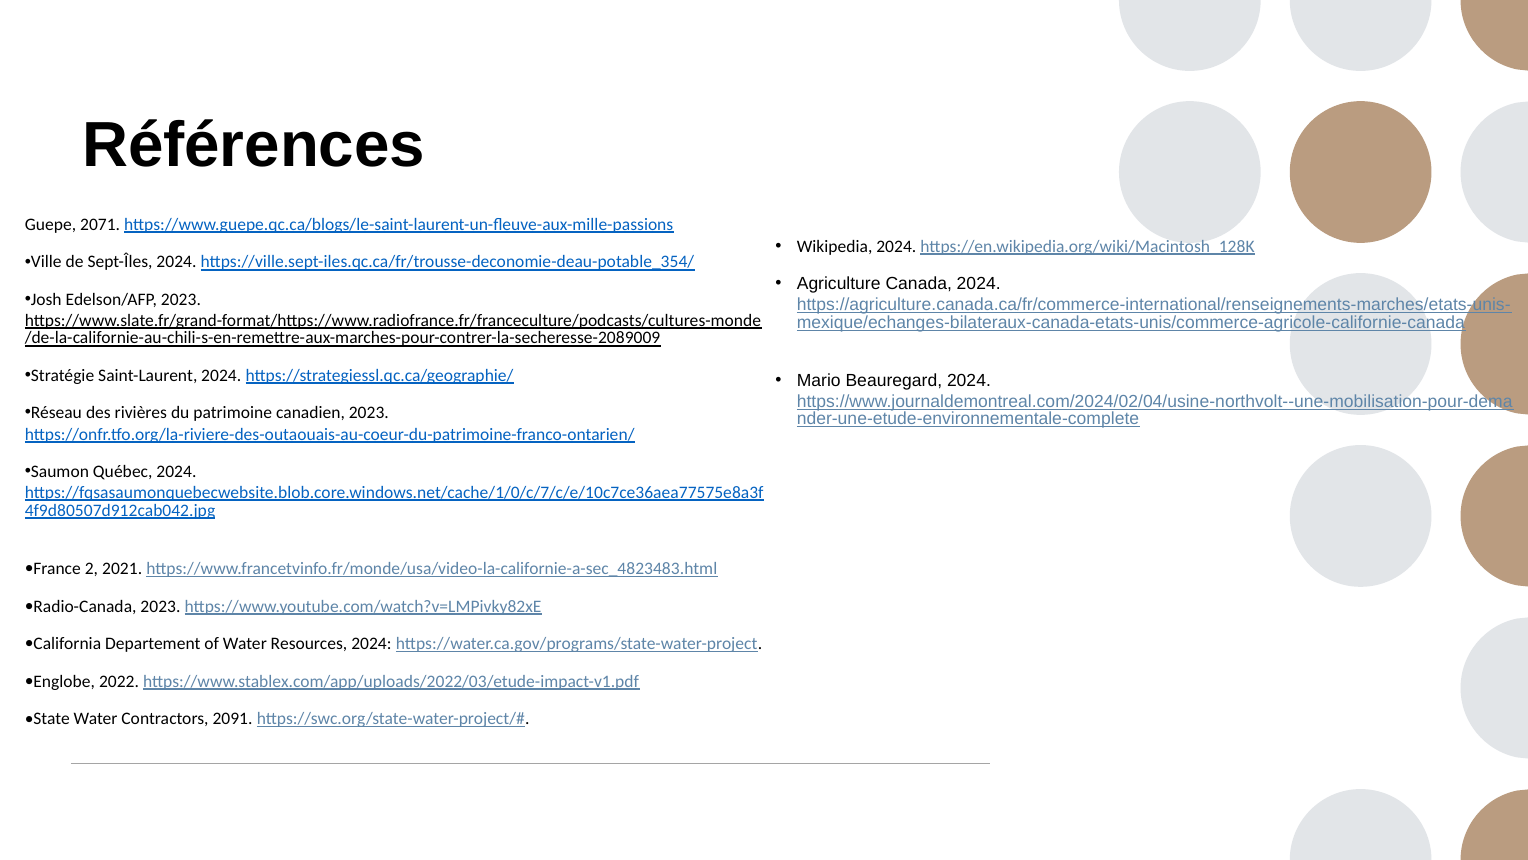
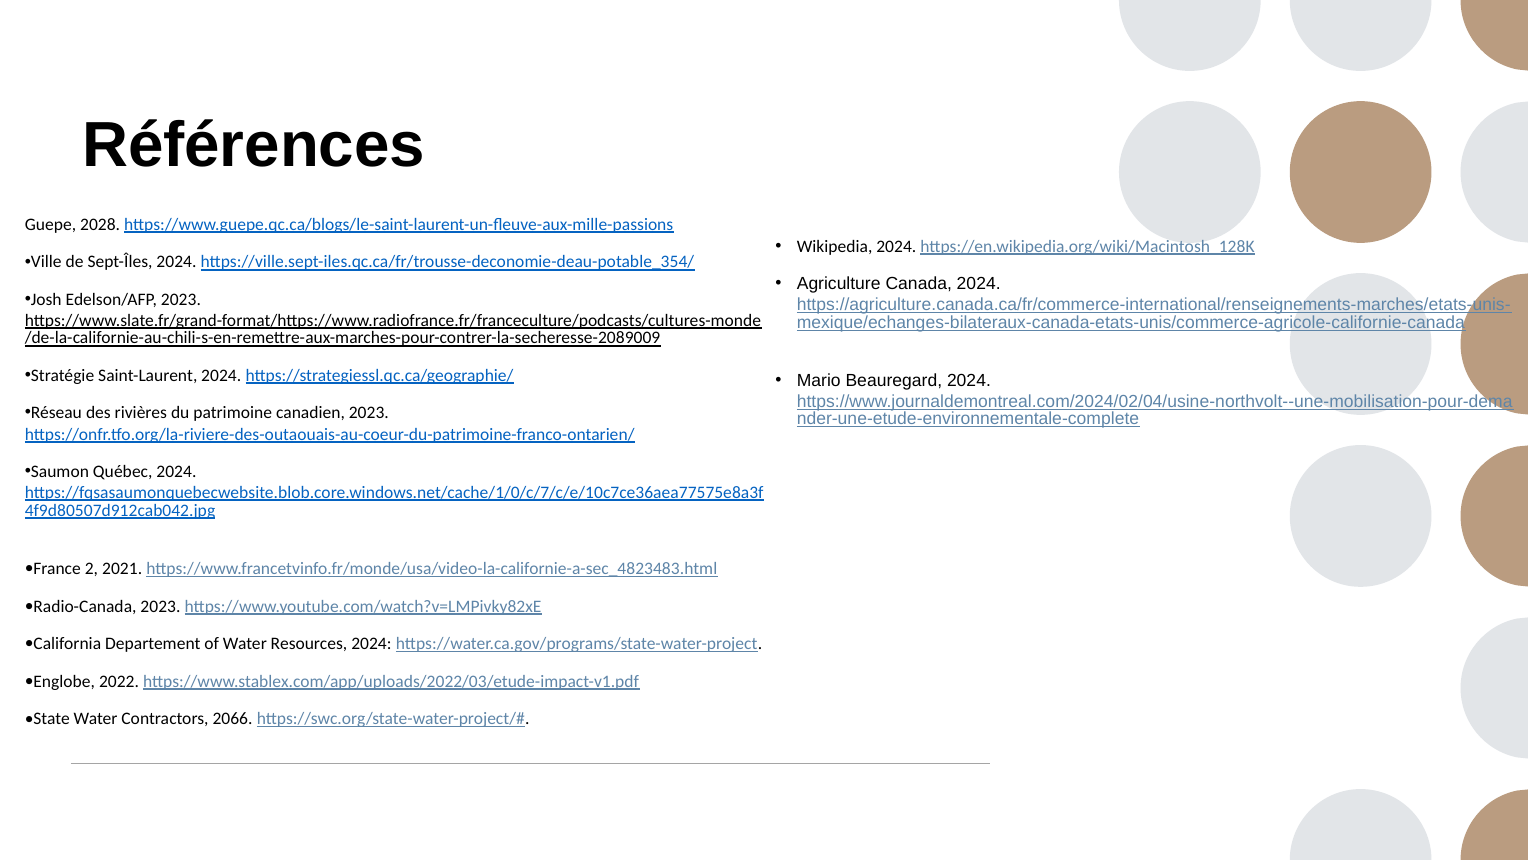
2071: 2071 -> 2028 (100, 224)
2091: 2091 -> 2066 (233, 718)
